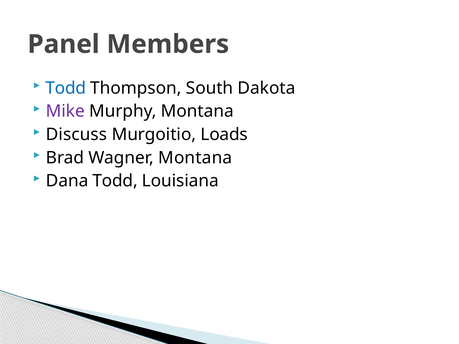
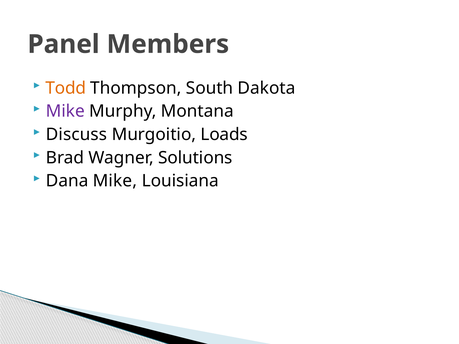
Todd colour: blue -> orange (66, 88)
Wagner Montana: Montana -> Solutions (195, 158)
Dana Todd: Todd -> Mike (115, 181)
